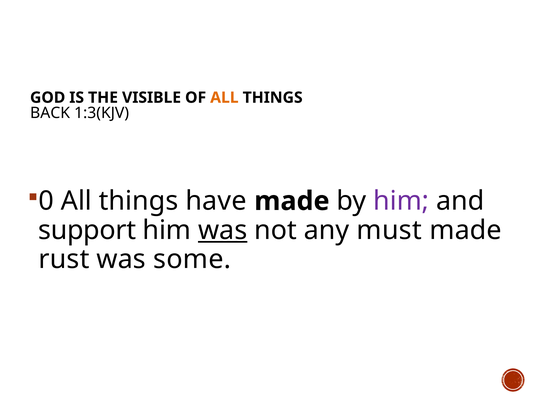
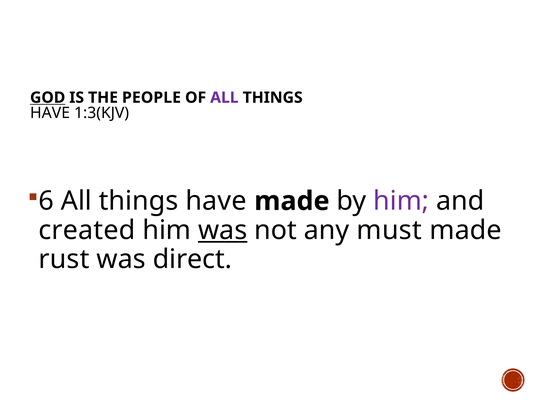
GOD underline: none -> present (48, 97)
VISIBLE: VISIBLE -> PEOPLE (152, 97)
ALL colour: orange -> purple (224, 97)
BACK: BACK -> HAVE (50, 113)
0: 0 -> 6 (46, 201)
support: support -> created (87, 230)
some: some -> direct (192, 259)
